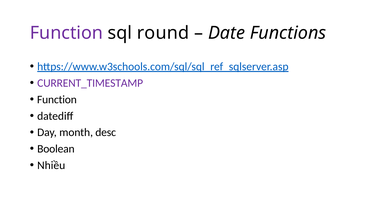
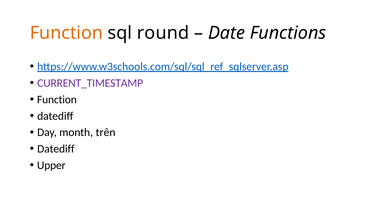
Function colour: purple -> orange (66, 33)
desc: desc -> trên (106, 132)
Boolean: Boolean -> Datediff (56, 149)
Nhiều: Nhiều -> Upper (51, 165)
